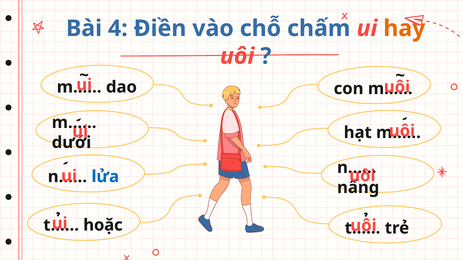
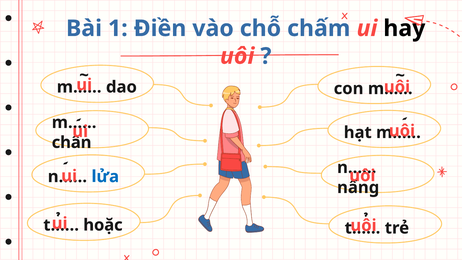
4: 4 -> 1 (118, 28)
hay colour: orange -> black (404, 28)
dưới: dưới -> chân (72, 142)
